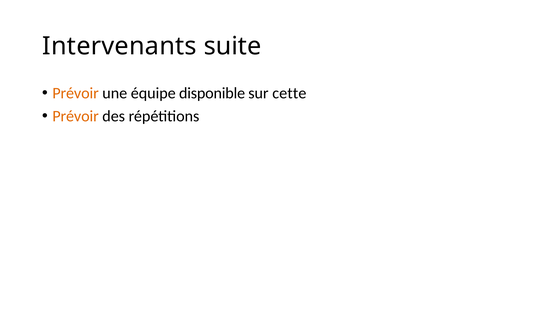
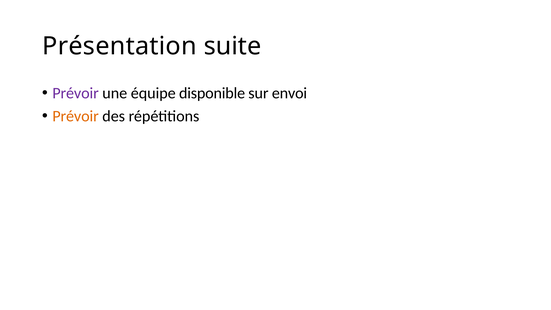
Intervenants: Intervenants -> Présentation (120, 46)
Prévoir colour: orange -> purple (76, 93)
cette: cette -> envoi (289, 93)
